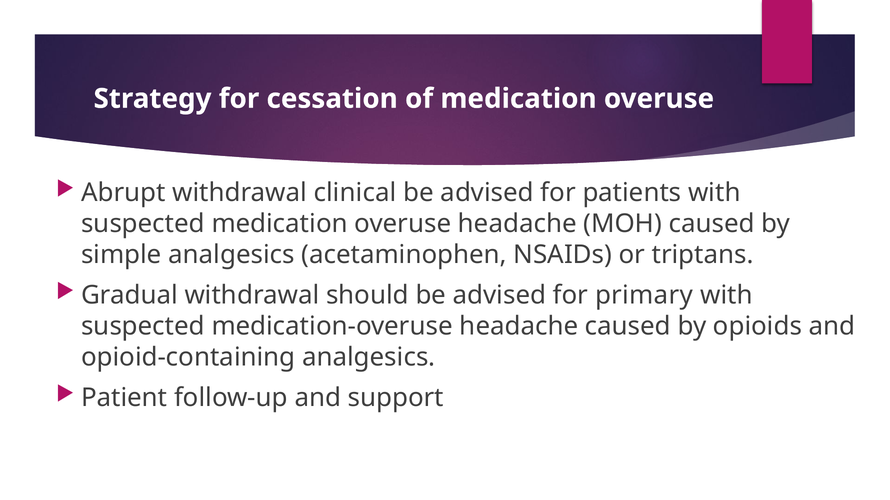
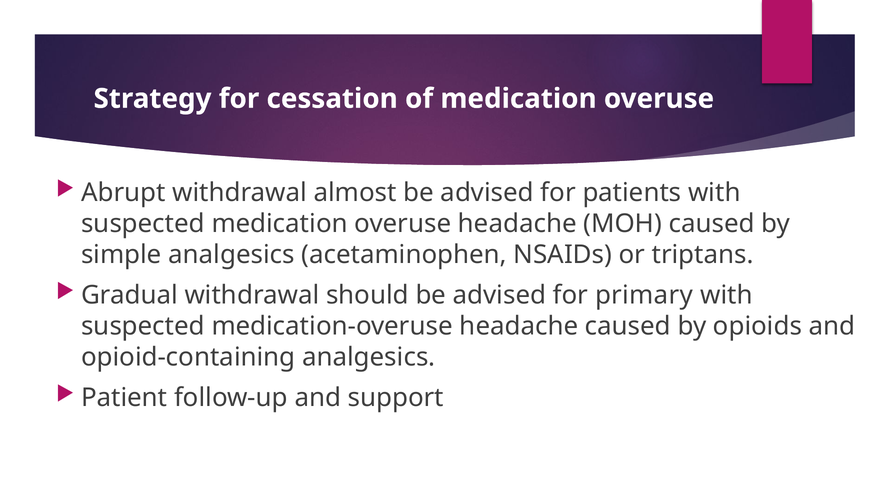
clinical: clinical -> almost (355, 193)
